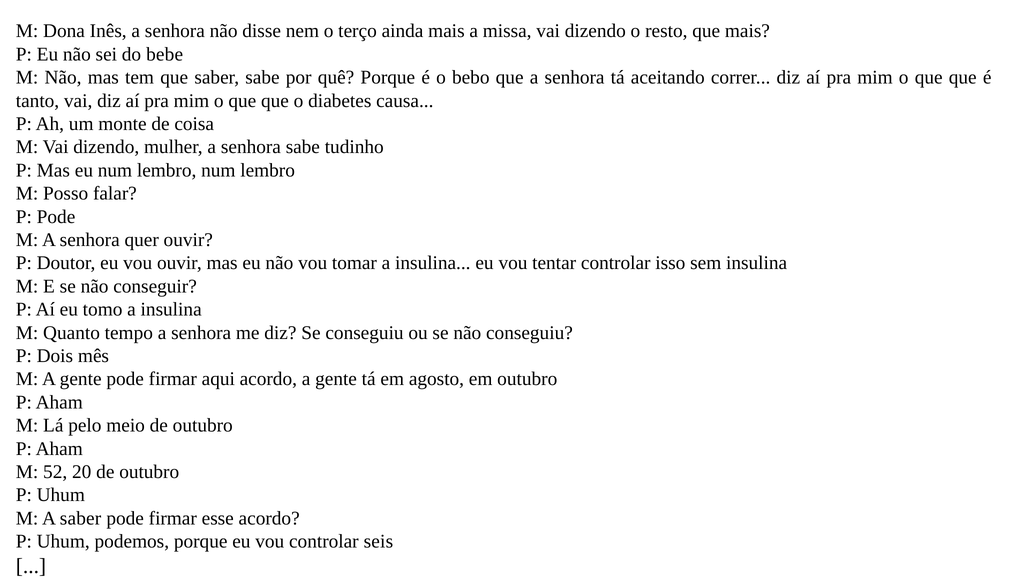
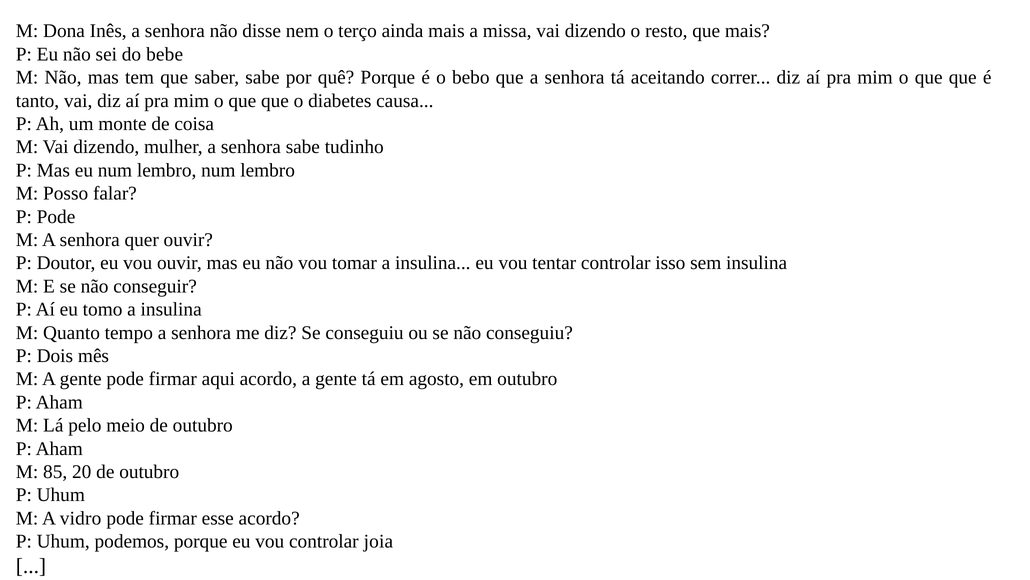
52: 52 -> 85 (55, 471)
A saber: saber -> vidro (81, 518)
seis: seis -> joia (378, 541)
